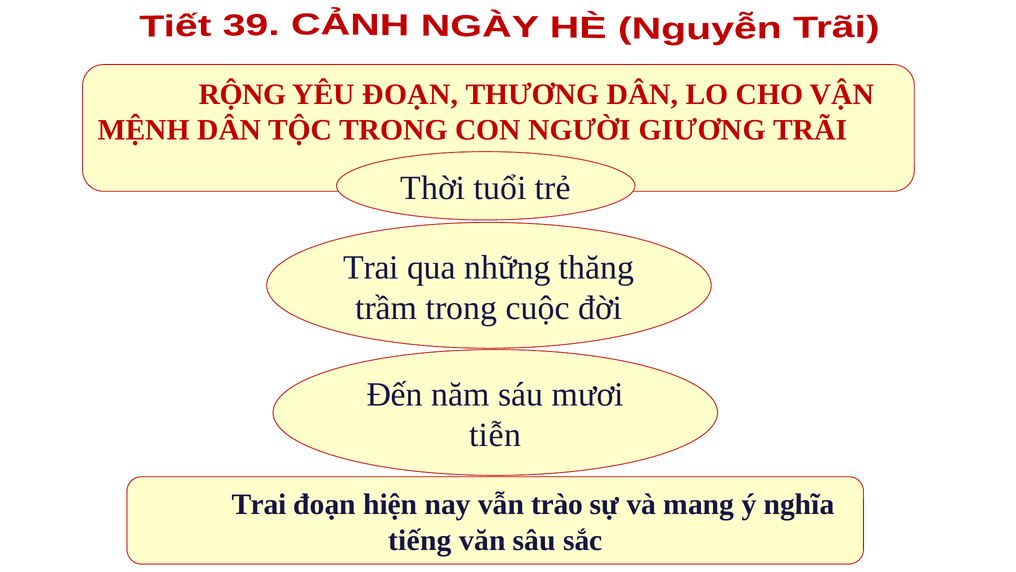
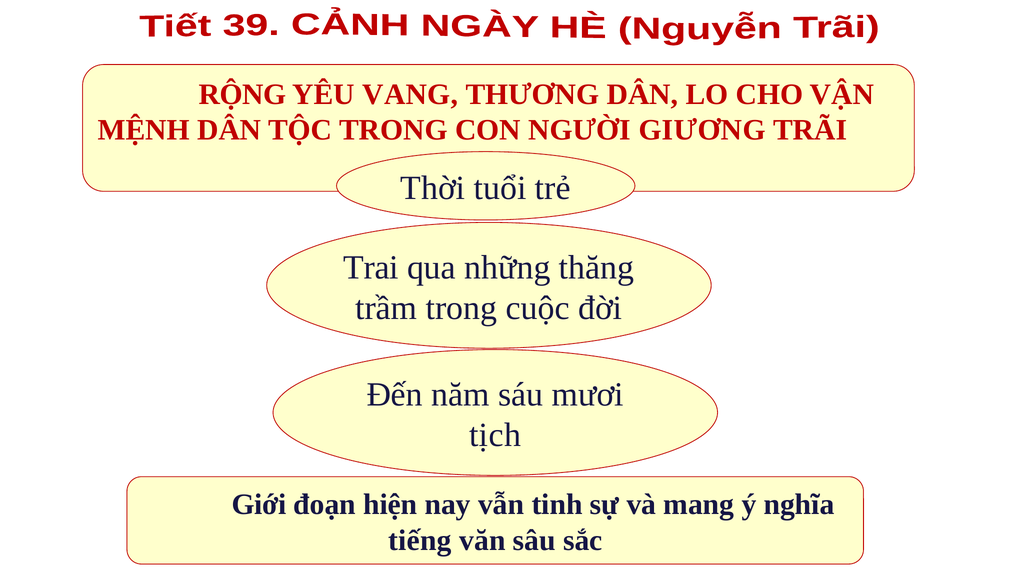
YÊU ĐOẠN: ĐOẠN -> VANG (410, 94)
tiễn: tiễn -> tịch (495, 435)
Trai: Trai -> Giới (259, 504)
trào: trào -> tinh (557, 504)
